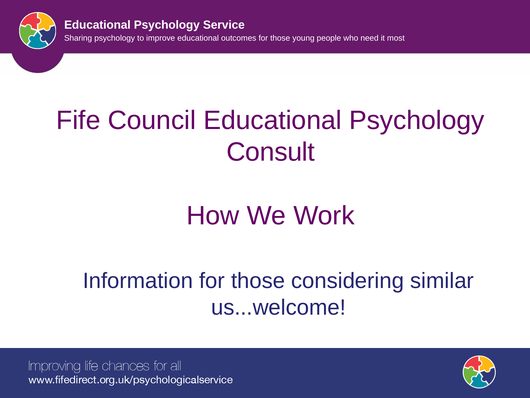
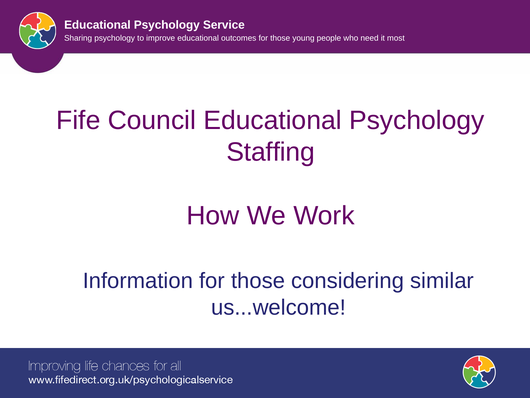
Consult: Consult -> Staffing (271, 152)
